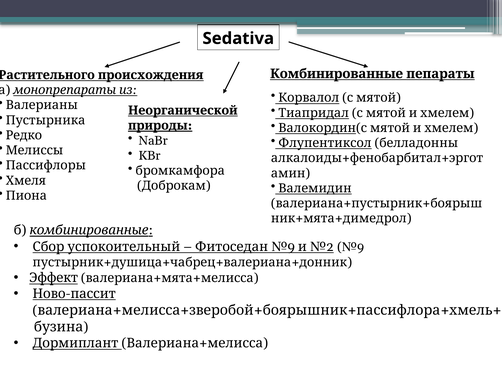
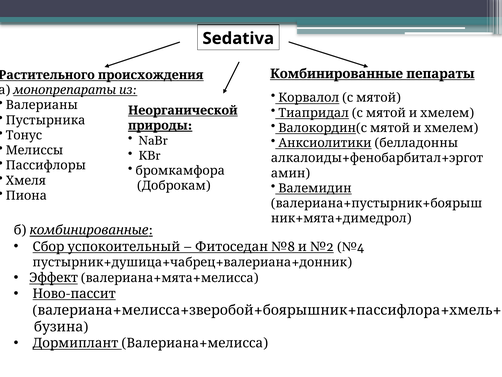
Редко: Редко -> Тонус (24, 135)
Флупентиксол: Флупентиксол -> Анксиолитики (325, 143)
№9: №9 -> №8 (283, 246)
и №9: №9 -> №4 (351, 247)
